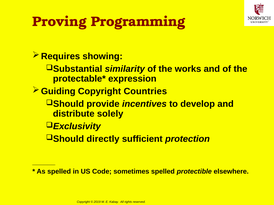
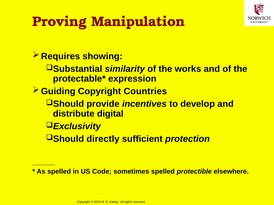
Programming: Programming -> Manipulation (138, 22)
solely: solely -> digital (110, 114)
